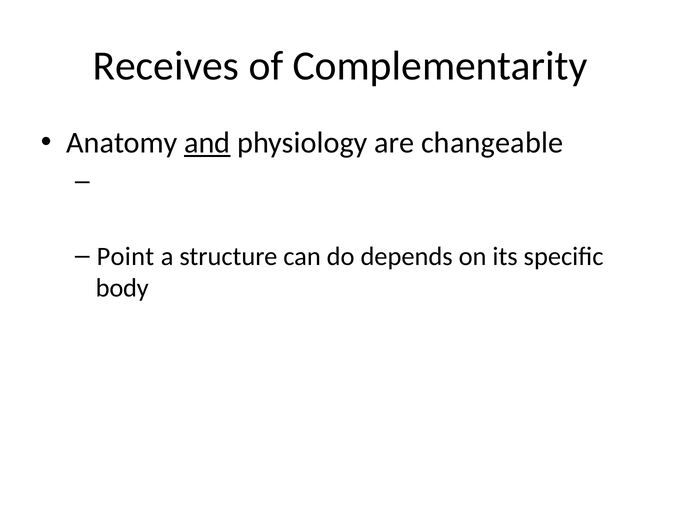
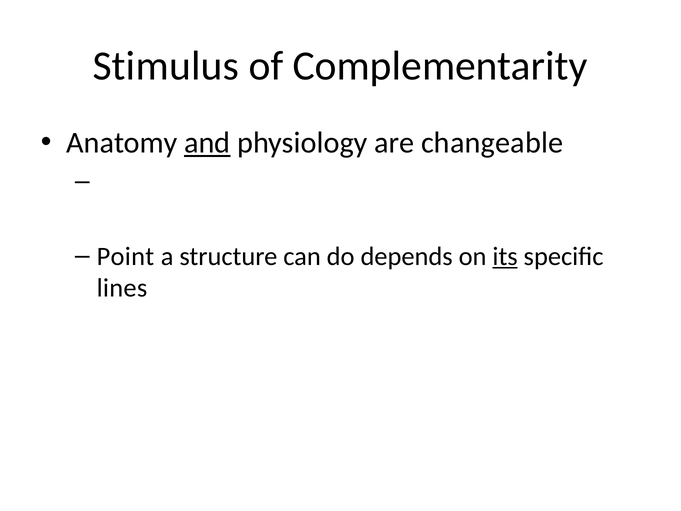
Receives: Receives -> Stimulus (166, 66)
its underline: none -> present (505, 256)
body: body -> lines (122, 288)
